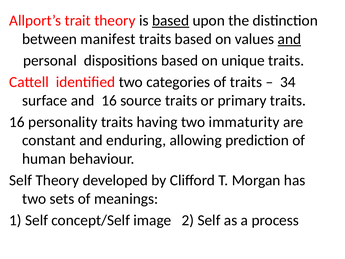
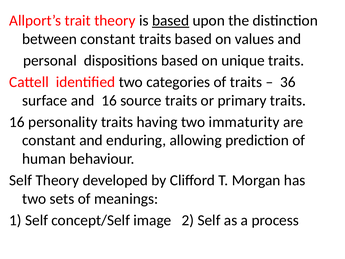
between manifest: manifest -> constant (108, 39)
and underline: present -> none (289, 39)
34: 34 -> 36 (288, 82)
